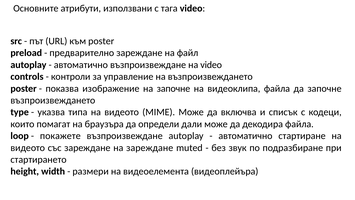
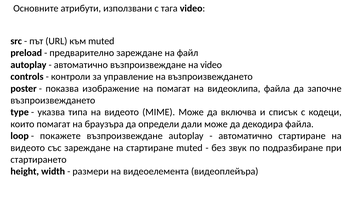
към poster: poster -> muted (101, 41)
на започне: започне -> помагат (173, 88)
на зареждане: зареждане -> стартиране (150, 148)
